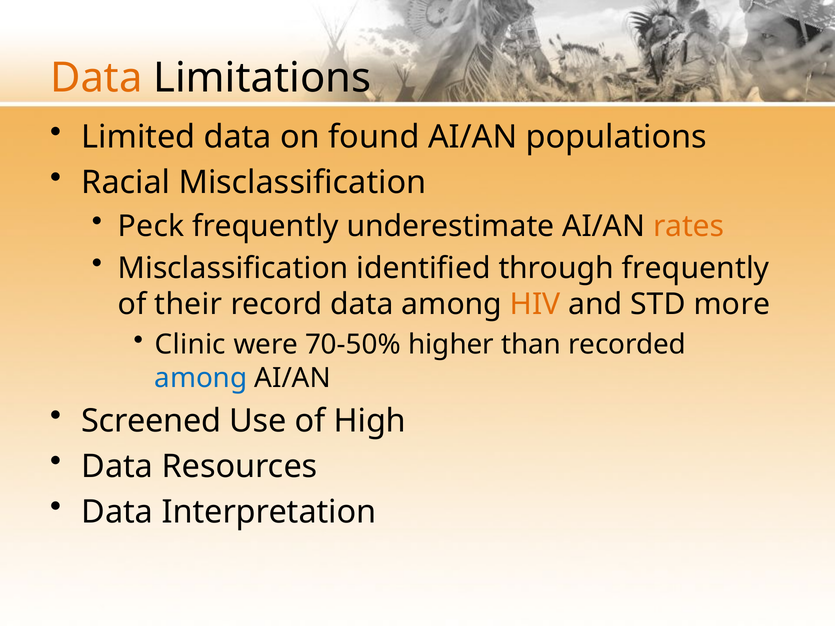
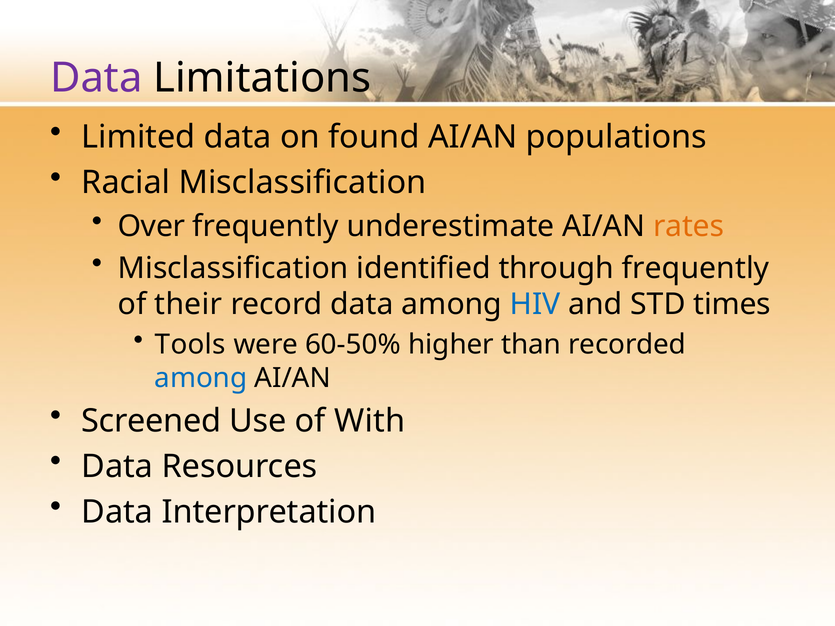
Data colour: orange -> purple (96, 78)
Peck: Peck -> Over (151, 226)
HIV colour: orange -> blue (535, 305)
more: more -> times (732, 305)
Clinic: Clinic -> Tools (190, 345)
70-50%: 70-50% -> 60-50% (353, 345)
High: High -> With (370, 421)
